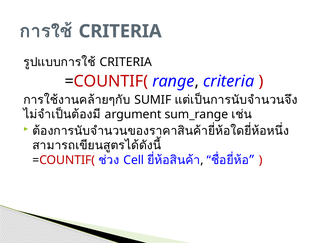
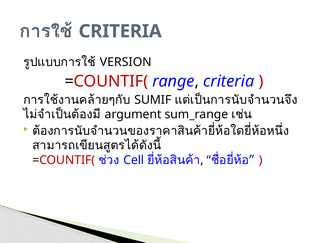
CRITERIA: CRITERIA -> VERSION (126, 62)
